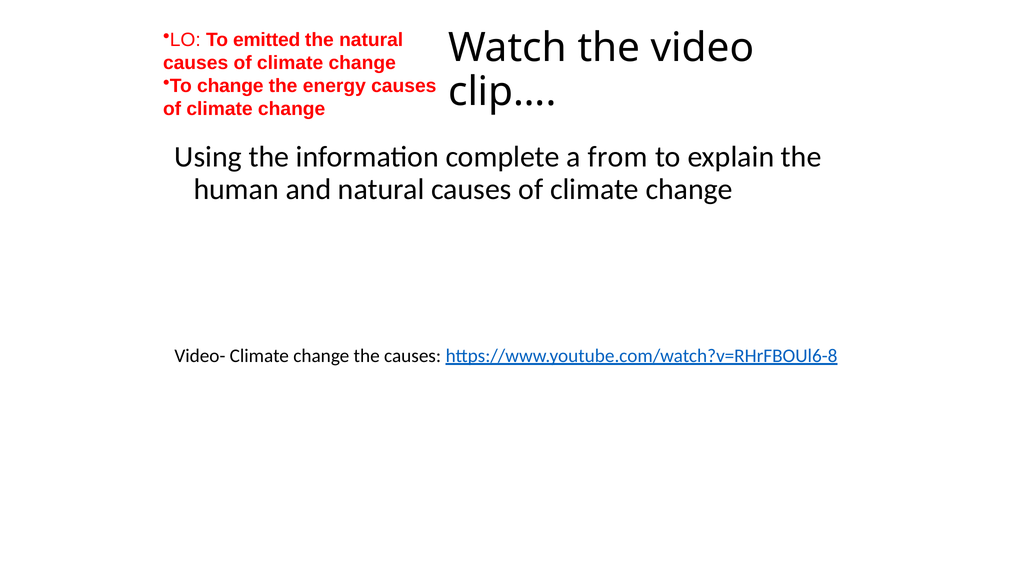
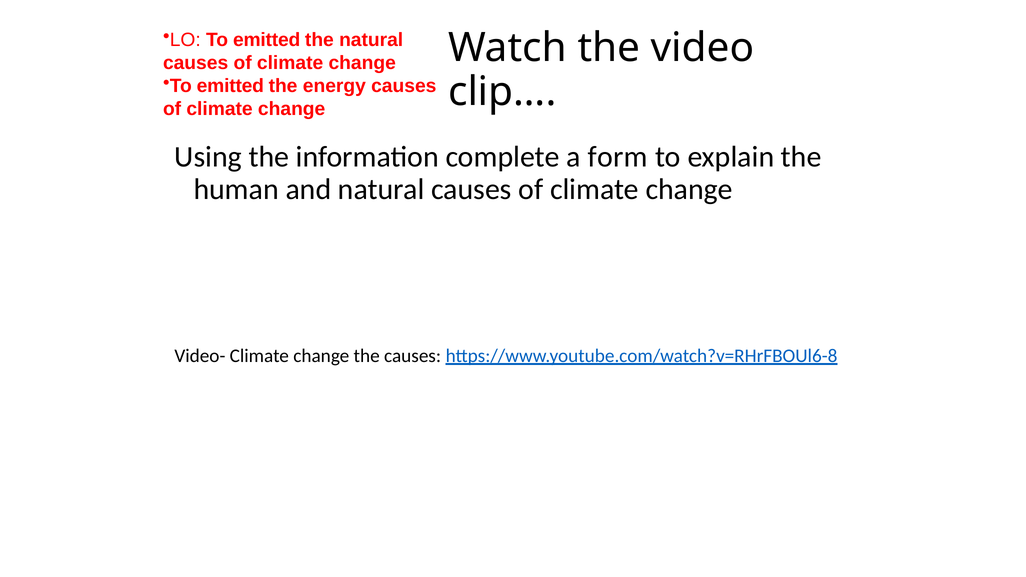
change: change -> emitted (230, 86)
from: from -> form (618, 157)
